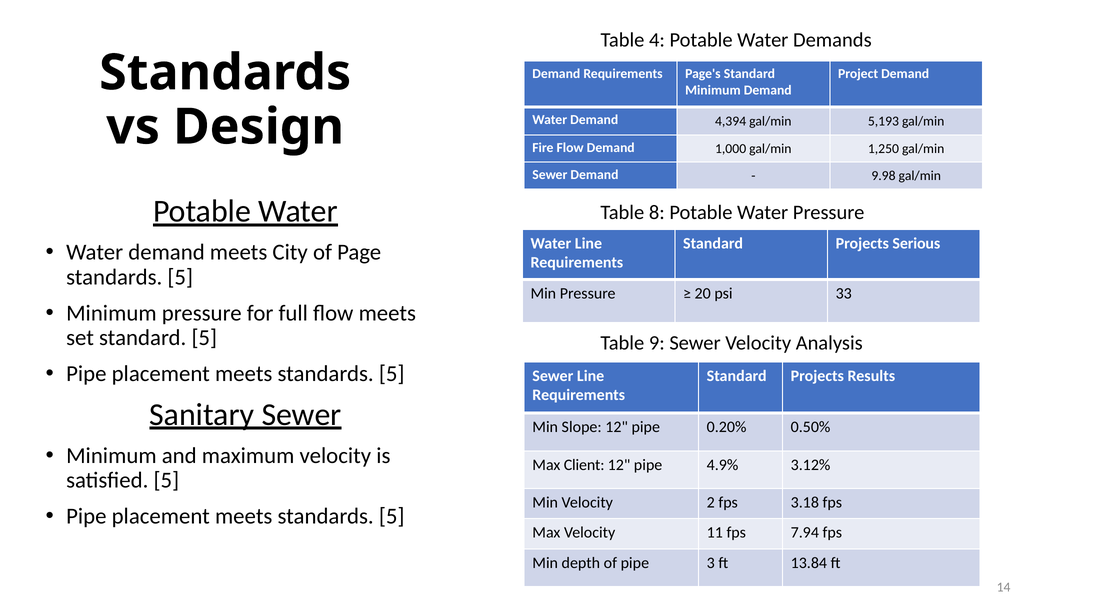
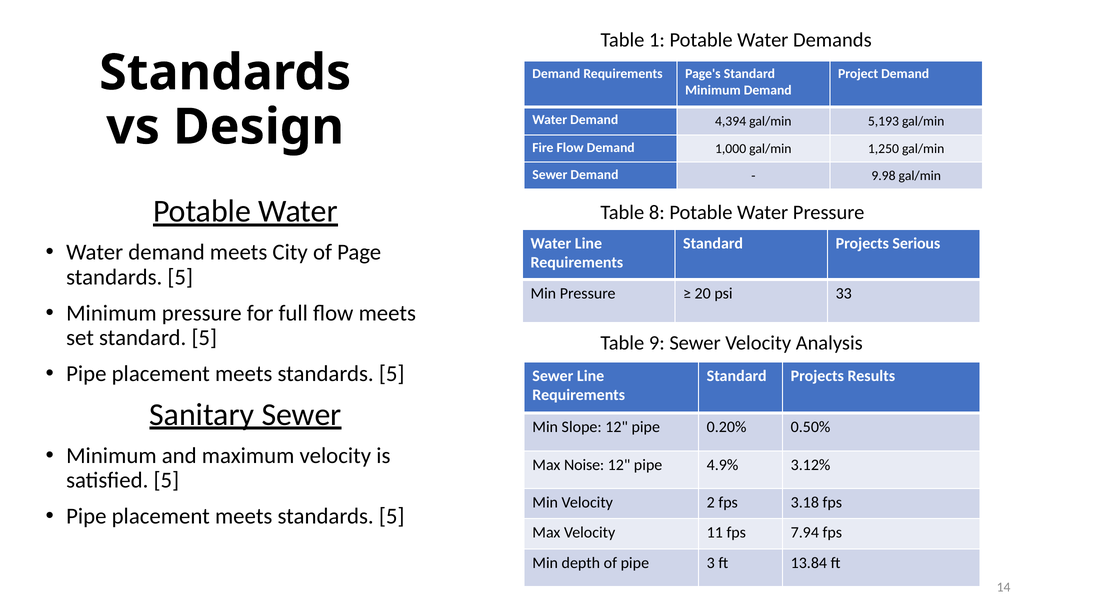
4: 4 -> 1 (657, 40)
Client: Client -> Noise (584, 465)
